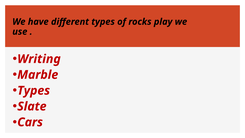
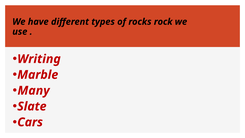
play: play -> rock (163, 22)
Types: Types -> Many (34, 90)
